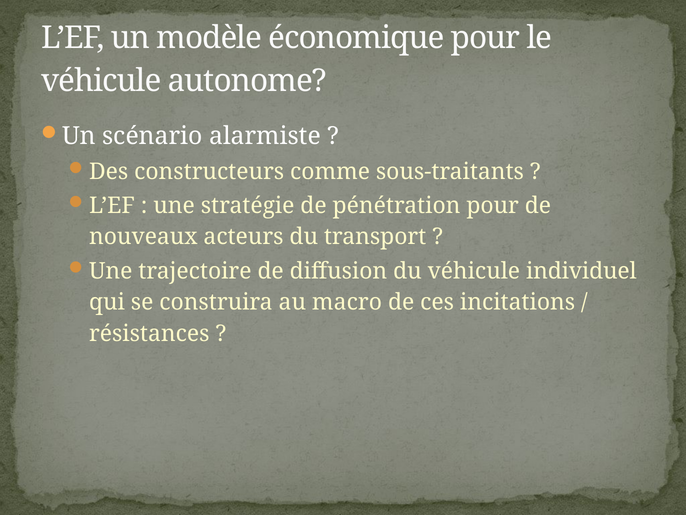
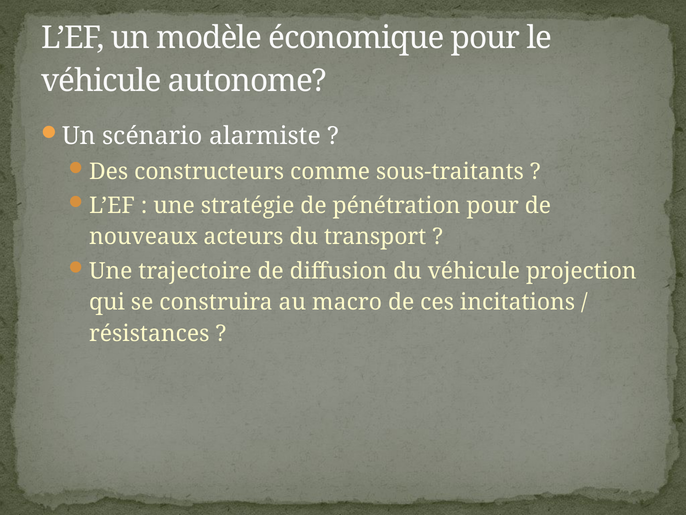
individuel: individuel -> projection (581, 271)
